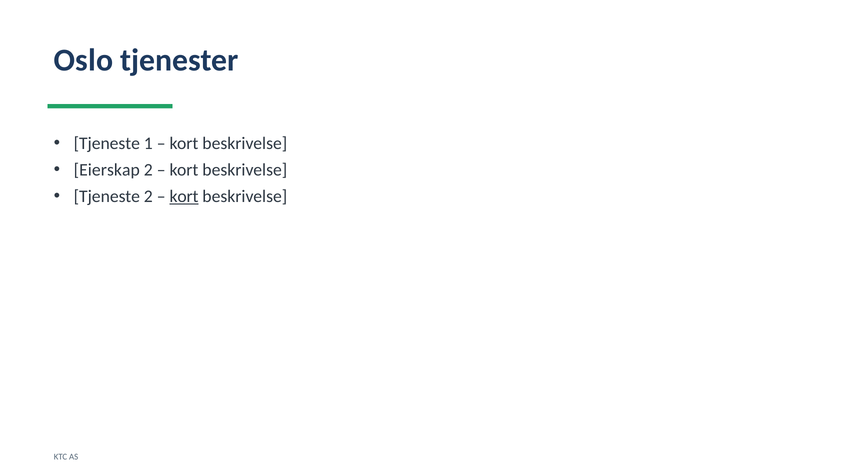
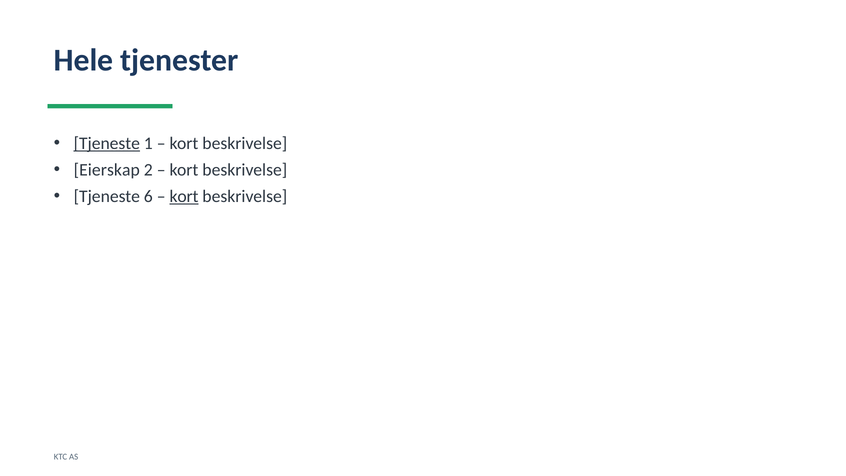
Oslo: Oslo -> Hele (84, 60)
Tjeneste underline: none -> present (107, 143)
Tjeneste 2: 2 -> 6 (148, 196)
